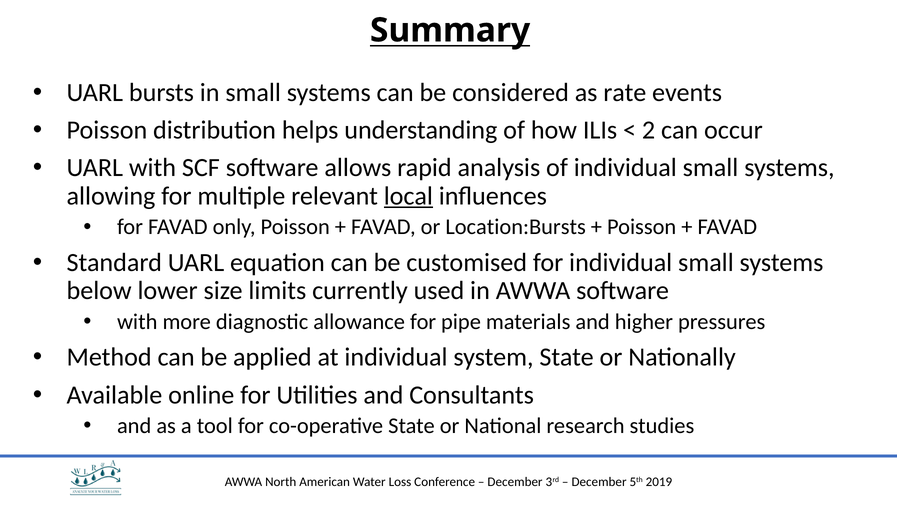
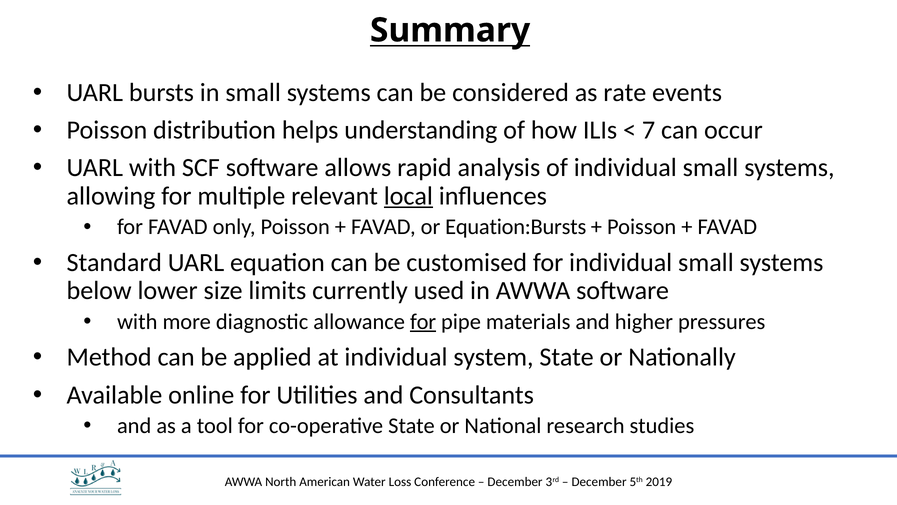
2: 2 -> 7 (649, 130)
Location:Bursts: Location:Bursts -> Equation:Bursts (516, 227)
for underline: none -> present (423, 321)
